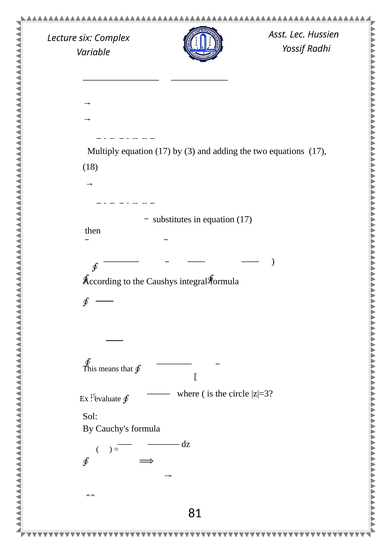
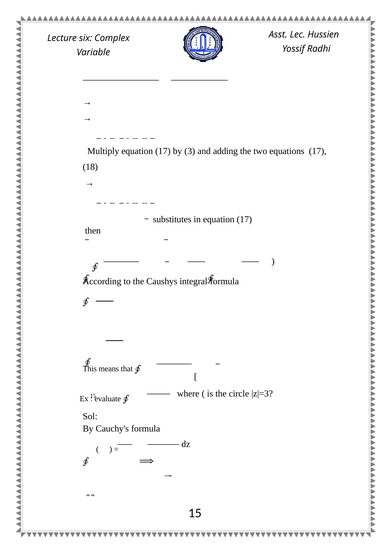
81: 81 -> 15 (195, 513)
